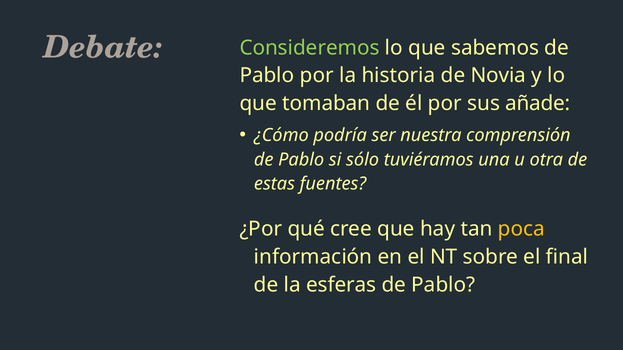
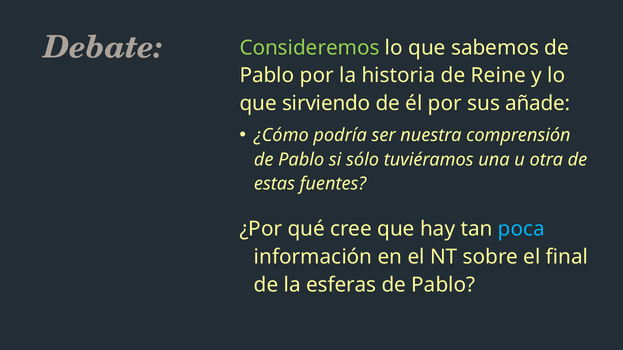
Novia: Novia -> Reine (498, 76)
tomaban: tomaban -> sirviendo (326, 104)
poca colour: yellow -> light blue (521, 229)
